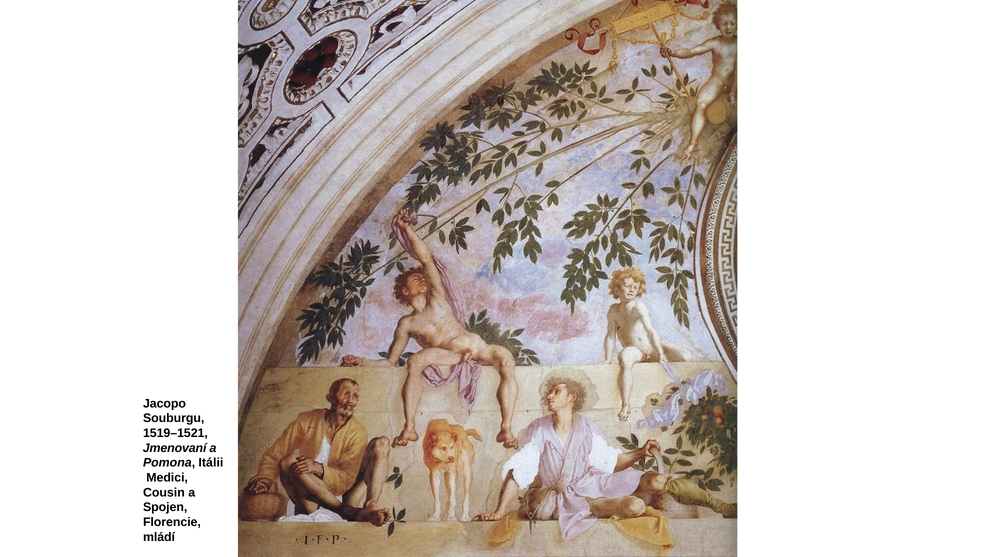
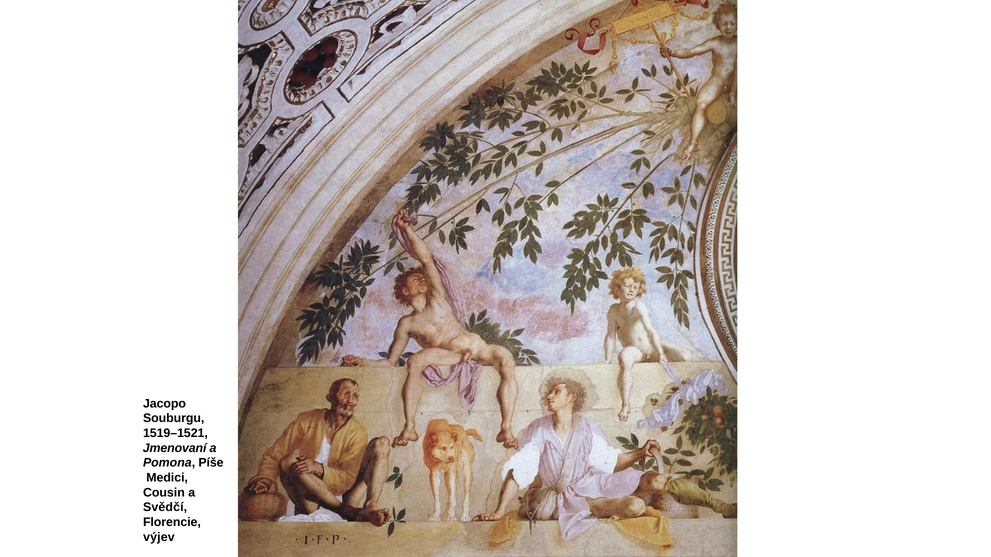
Itálii: Itálii -> Píše (211, 463)
Spojen: Spojen -> Svědčí (165, 508)
mládí: mládí -> výjev (159, 538)
